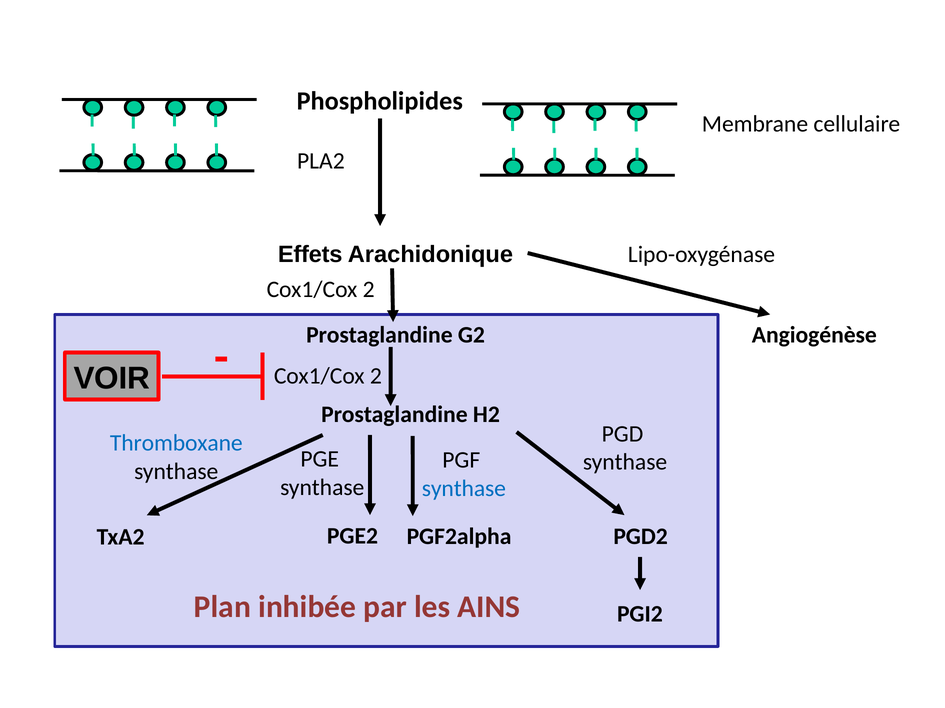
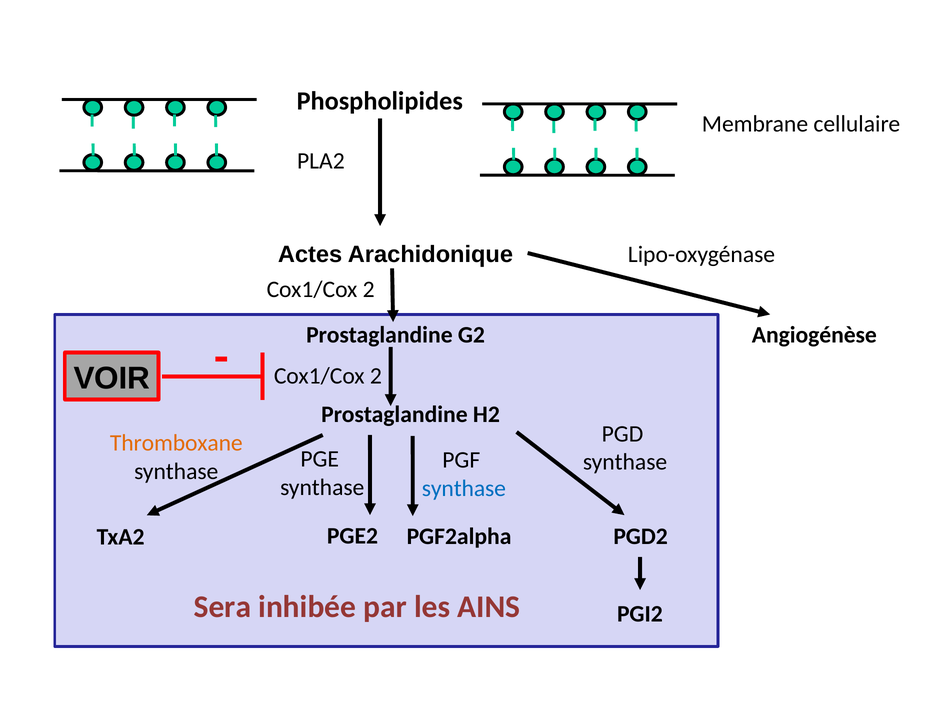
Effets: Effets -> Actes (310, 255)
Thromboxane colour: blue -> orange (176, 443)
Plan: Plan -> Sera (222, 607)
